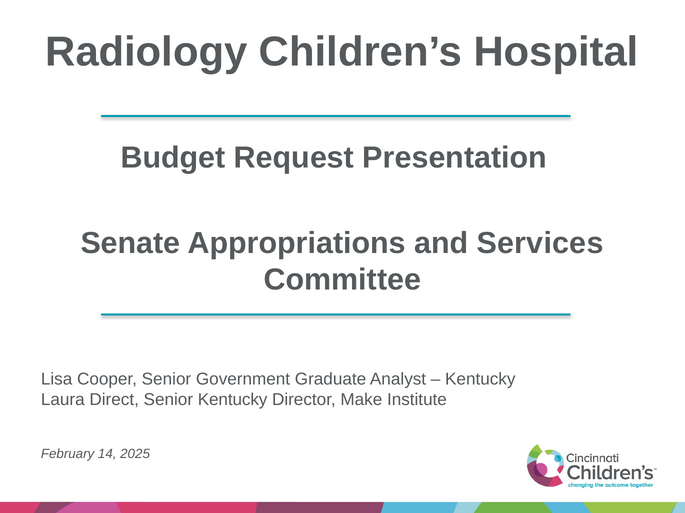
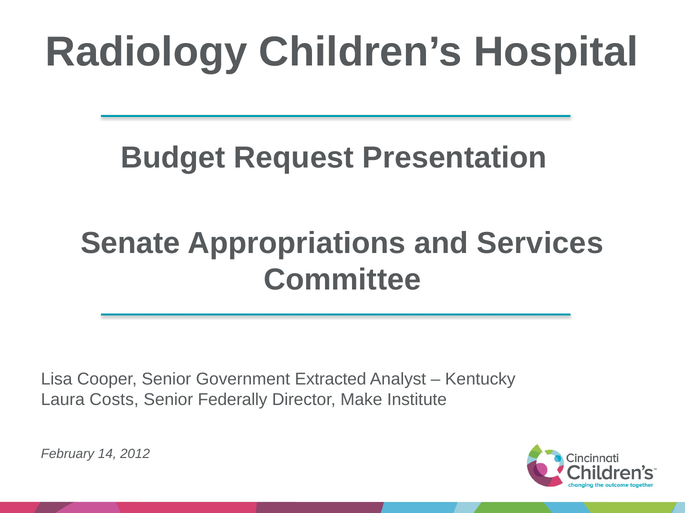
Graduate: Graduate -> Extracted (331, 380)
Direct: Direct -> Costs (114, 400)
Senior Kentucky: Kentucky -> Federally (233, 400)
2025: 2025 -> 2012 (135, 455)
